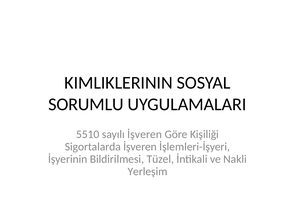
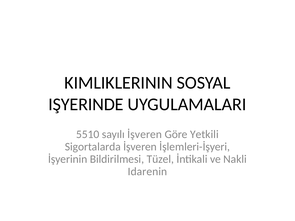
SORUMLU: SORUMLU -> IŞYERINDE (86, 105)
Kişiliği: Kişiliği -> Yetkili (204, 135)
Yerleşim: Yerleşim -> Idarenin (147, 172)
